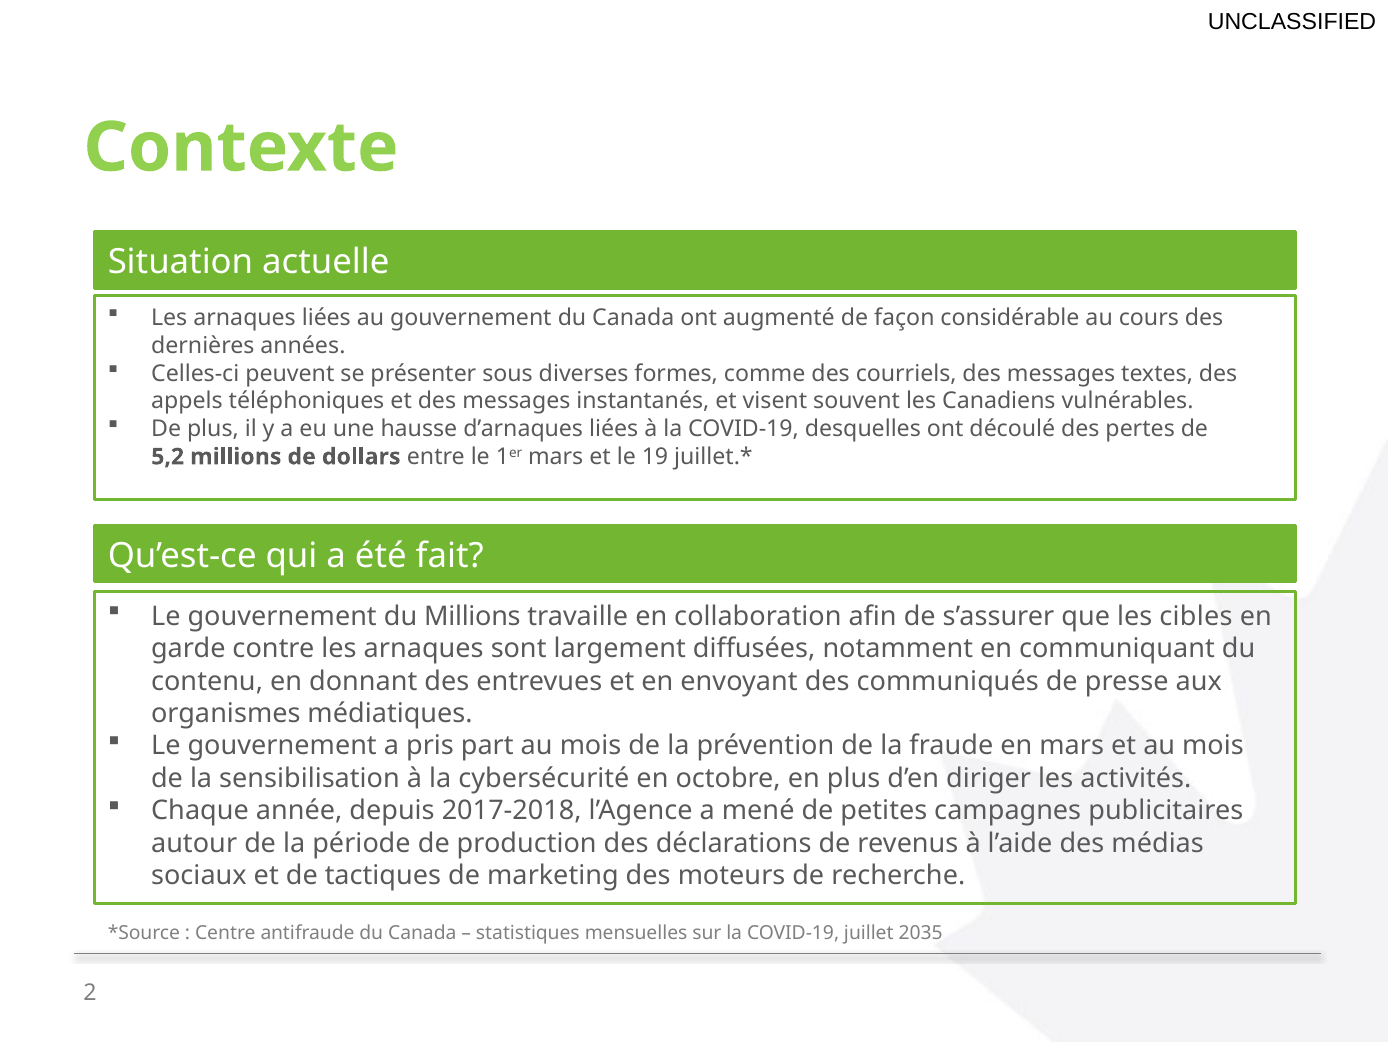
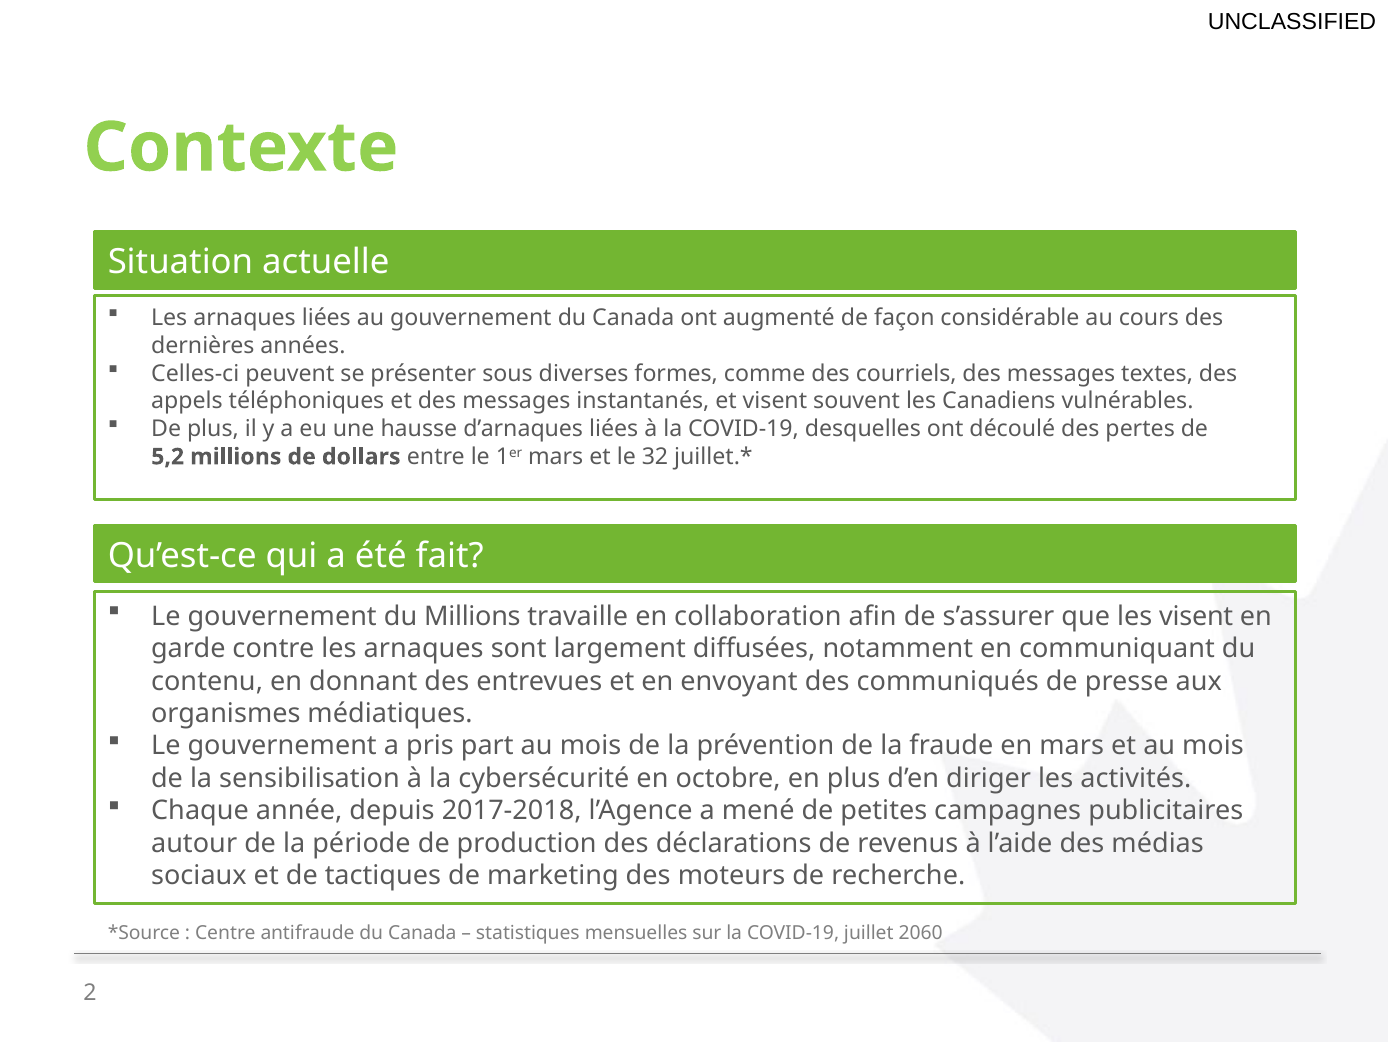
19: 19 -> 32 (655, 457)
les cibles: cibles -> visent (1196, 617)
2035: 2035 -> 2060 (921, 933)
